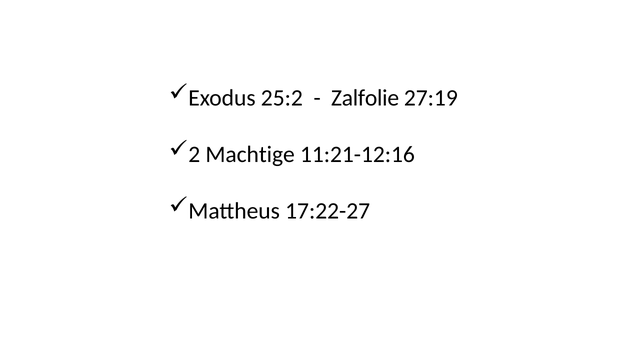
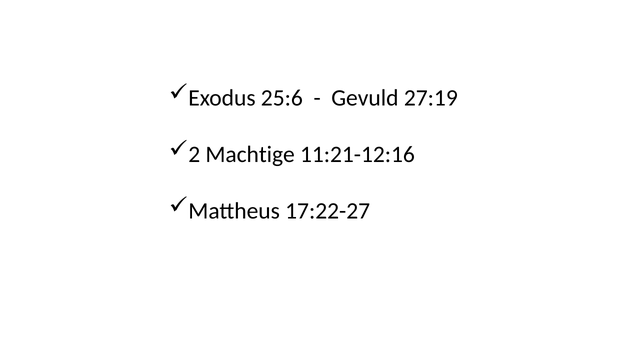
25:2: 25:2 -> 25:6 (282, 98)
Zalfolie: Zalfolie -> Gevuld (365, 98)
